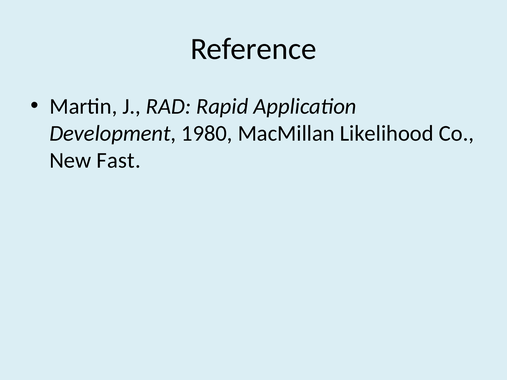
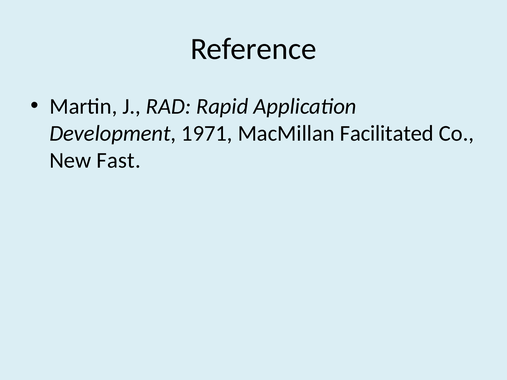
1980: 1980 -> 1971 (207, 133)
Likelihood: Likelihood -> Facilitated (387, 133)
